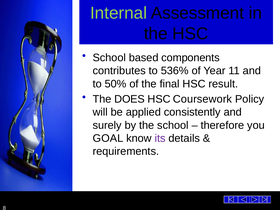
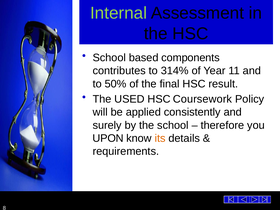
536%: 536% -> 314% (175, 71)
DOES: DOES -> USED (129, 99)
GOAL: GOAL -> UPON (108, 138)
its colour: purple -> orange (160, 138)
